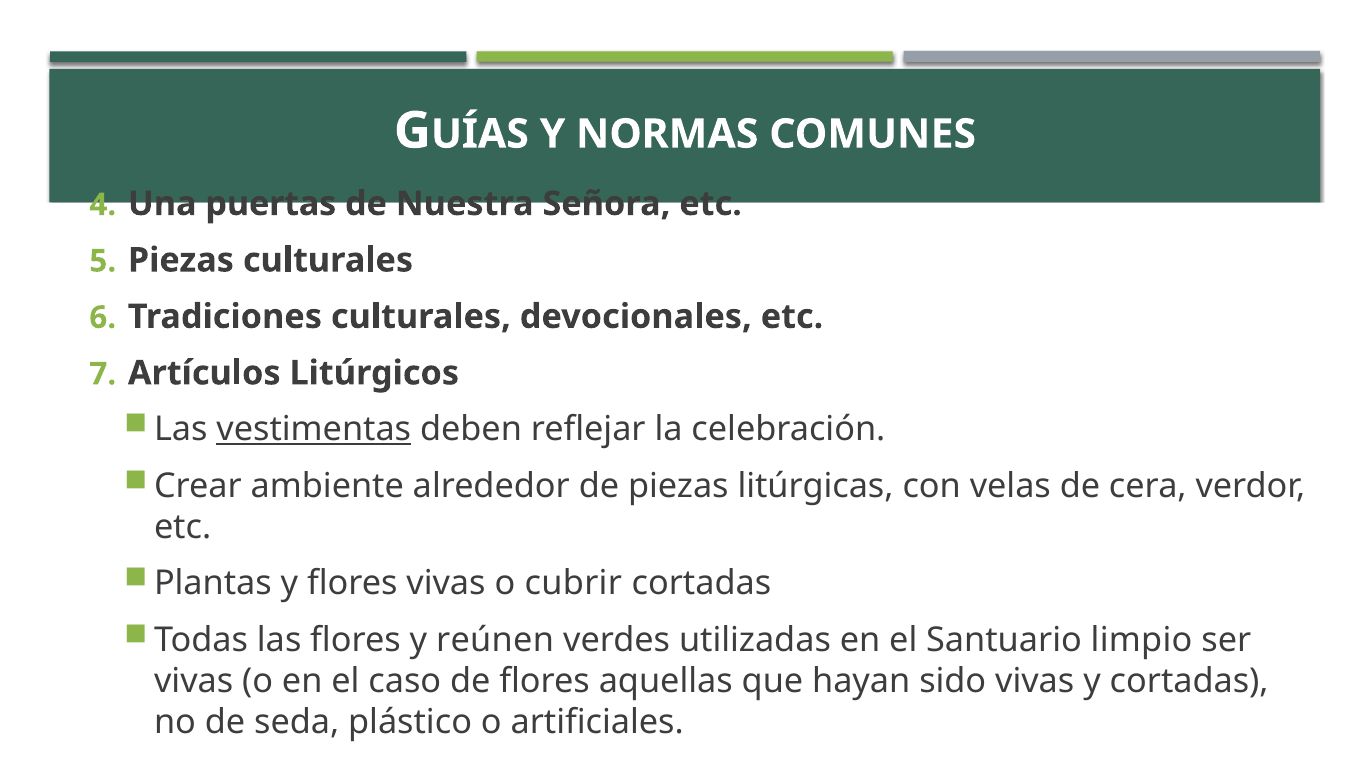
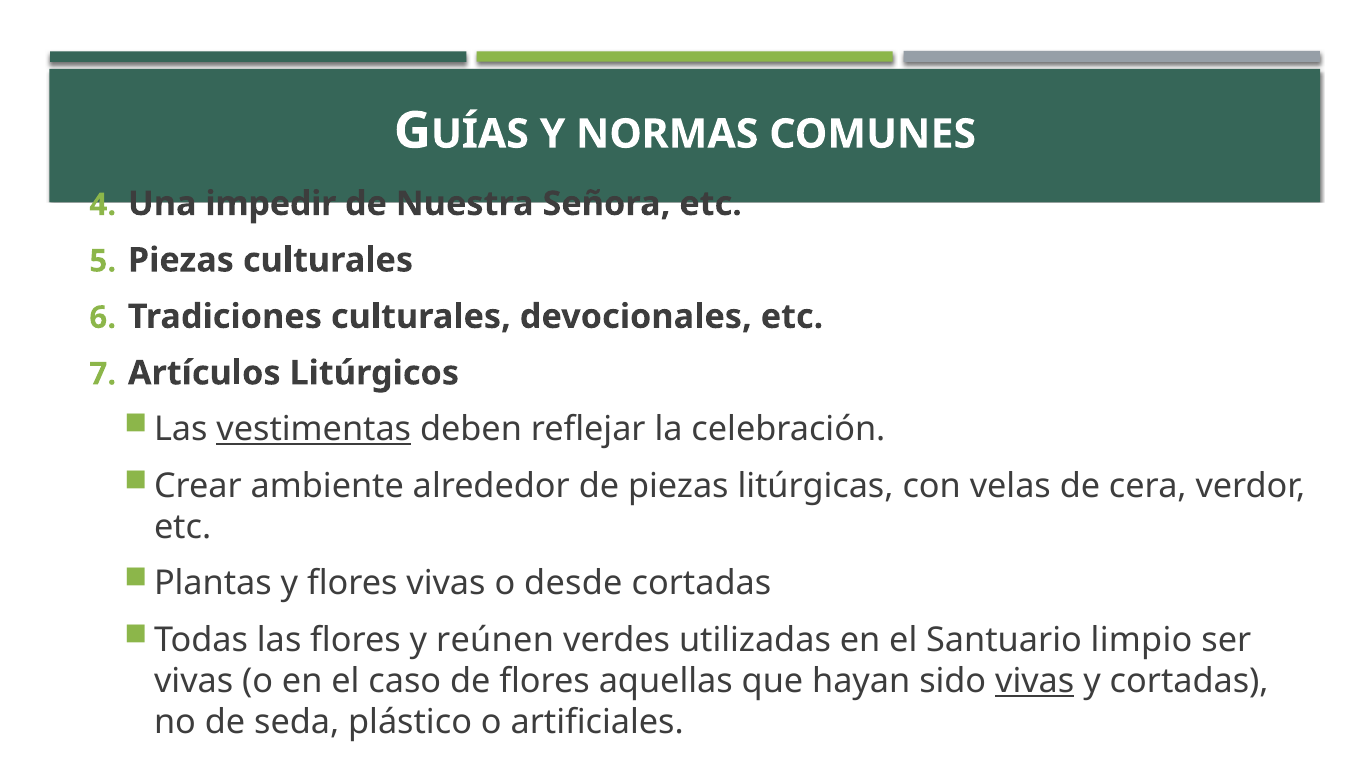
puertas: puertas -> impedir (271, 204)
cubrir: cubrir -> desde (573, 584)
vivas underline: none -> present (1035, 682)
